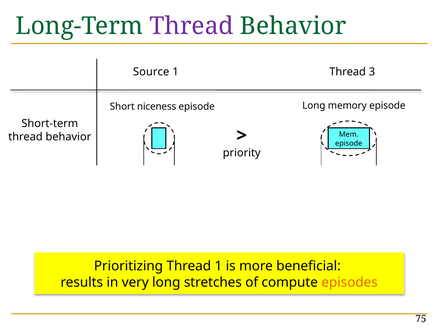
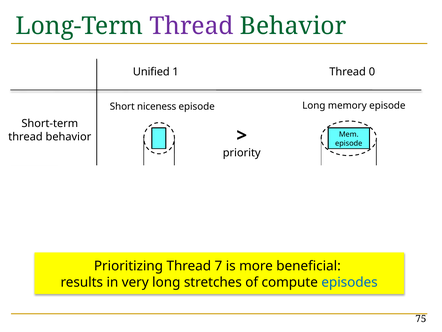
Source: Source -> Unified (151, 72)
3: 3 -> 0 (372, 72)
Thread 1: 1 -> 7 (218, 266)
episodes colour: orange -> blue (350, 282)
